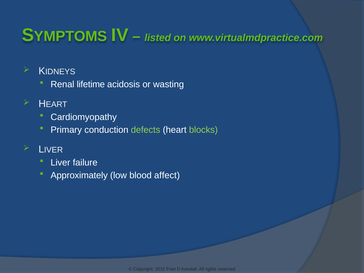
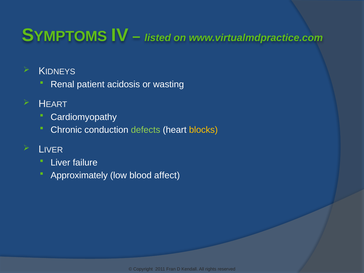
lifetime: lifetime -> patient (91, 84)
Primary: Primary -> Chronic (66, 130)
blocks colour: light green -> yellow (203, 130)
